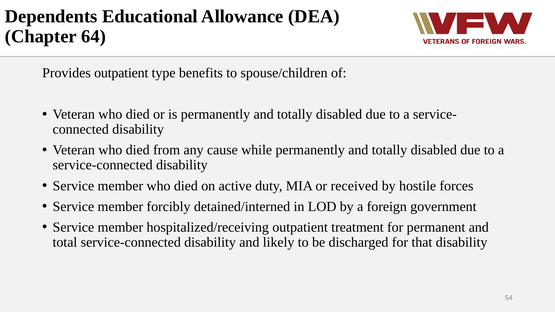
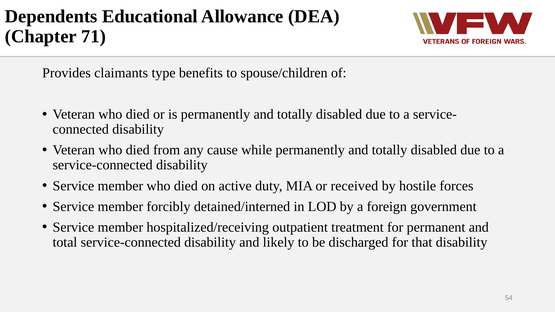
64: 64 -> 71 (94, 36)
Provides outpatient: outpatient -> claimants (121, 73)
